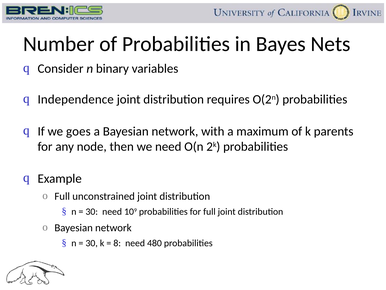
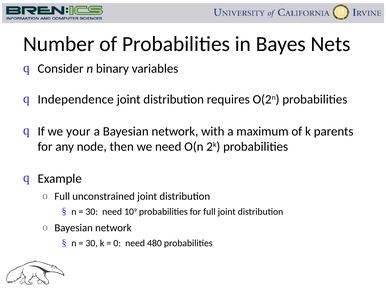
goes: goes -> your (78, 131)
8: 8 -> 0 (117, 243)
